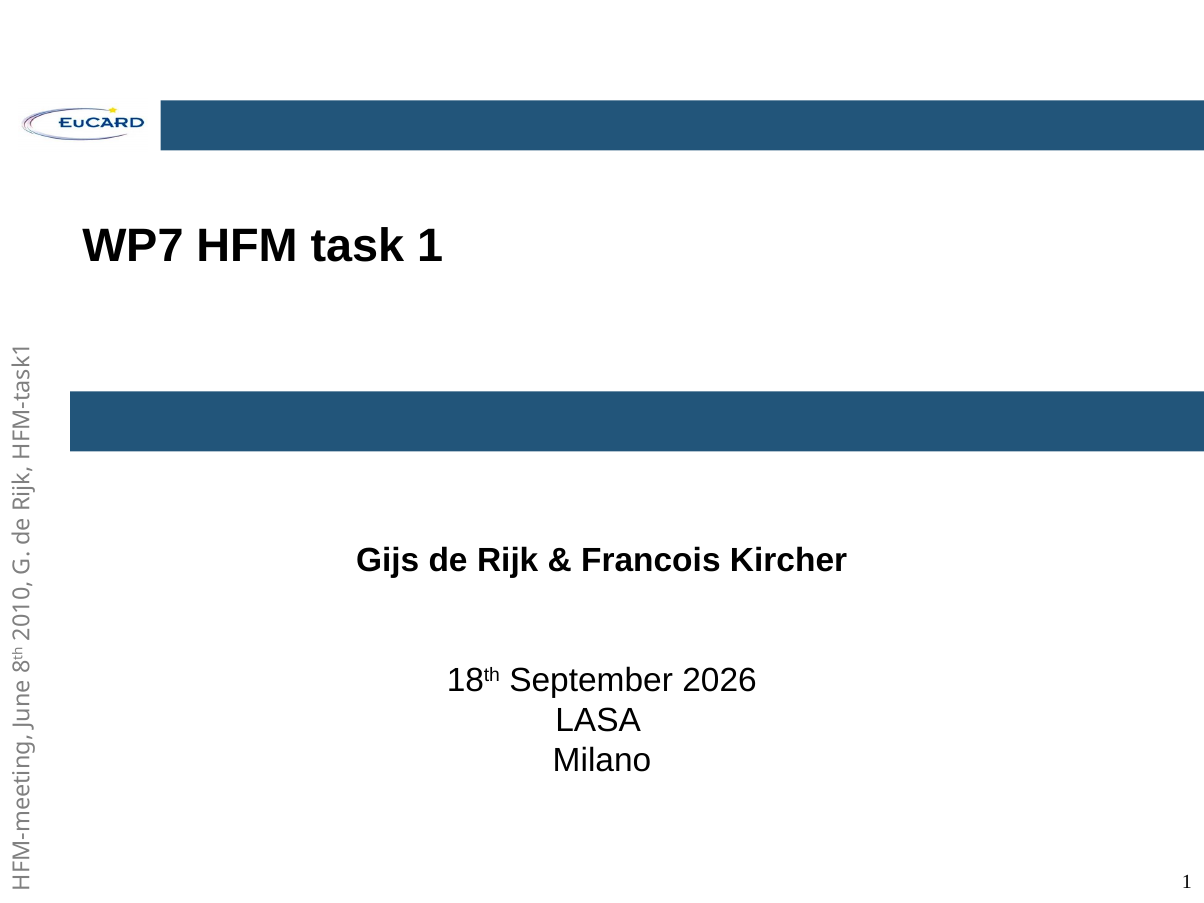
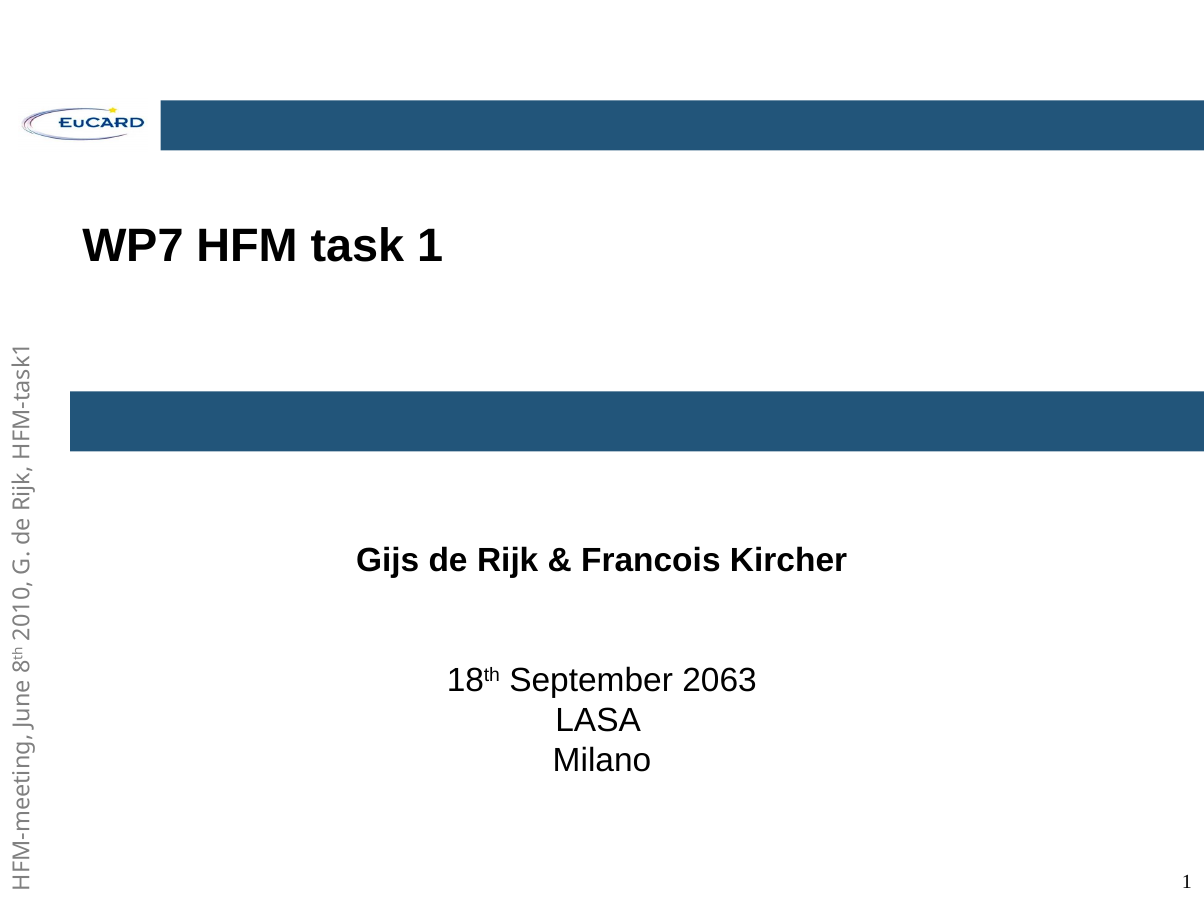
2026: 2026 -> 2063 (720, 680)
